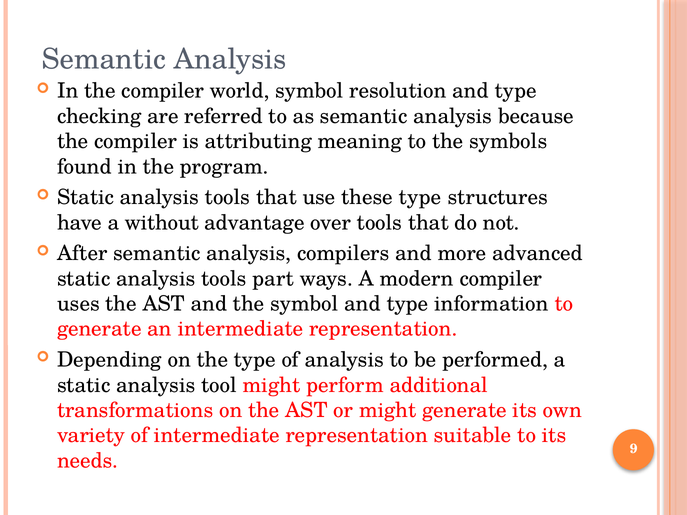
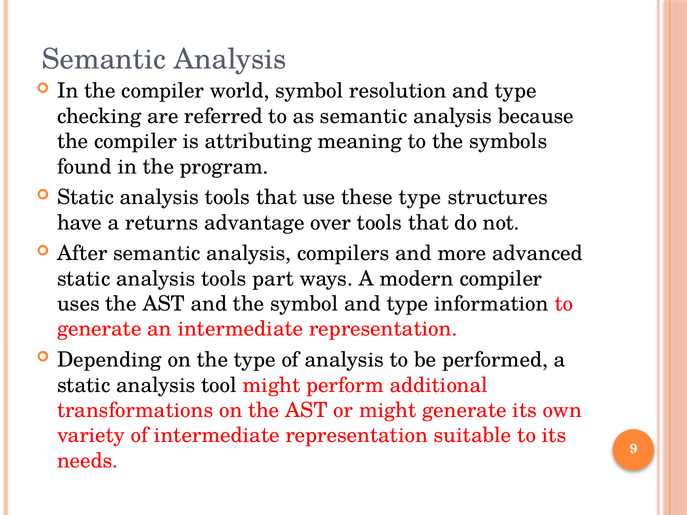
without: without -> returns (162, 223)
